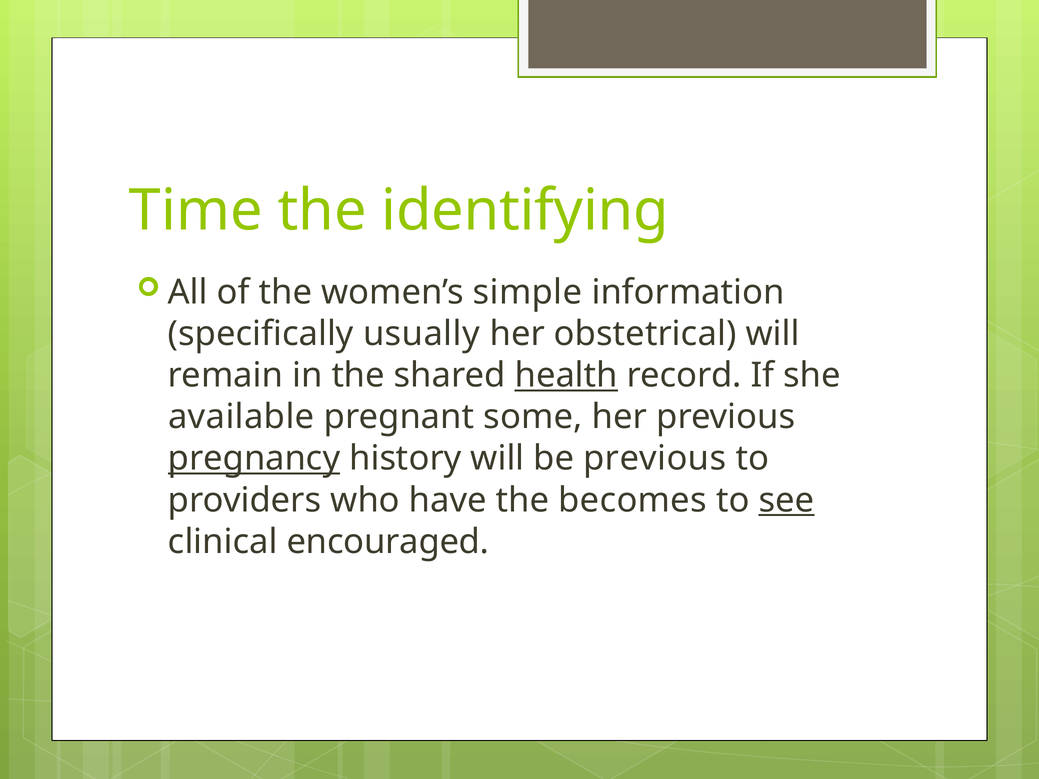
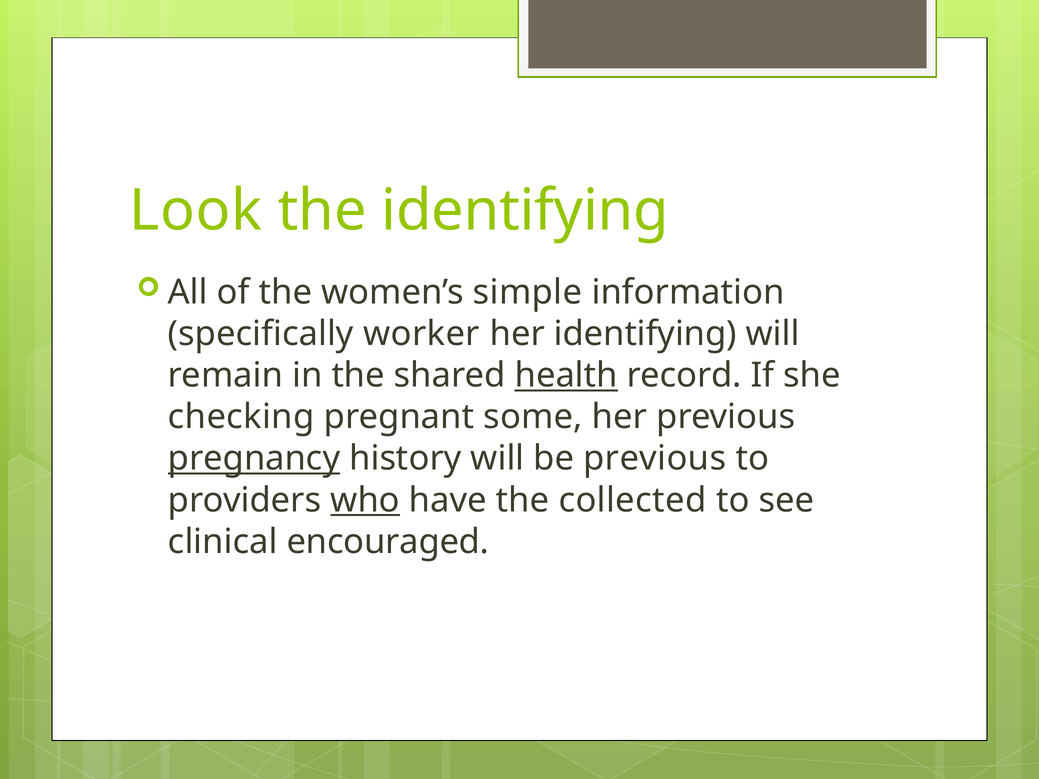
Time: Time -> Look (196, 211)
usually: usually -> worker (421, 334)
her obstetrical: obstetrical -> identifying (645, 334)
available: available -> checking (241, 417)
who underline: none -> present (365, 500)
becomes: becomes -> collected (632, 500)
see underline: present -> none (786, 500)
